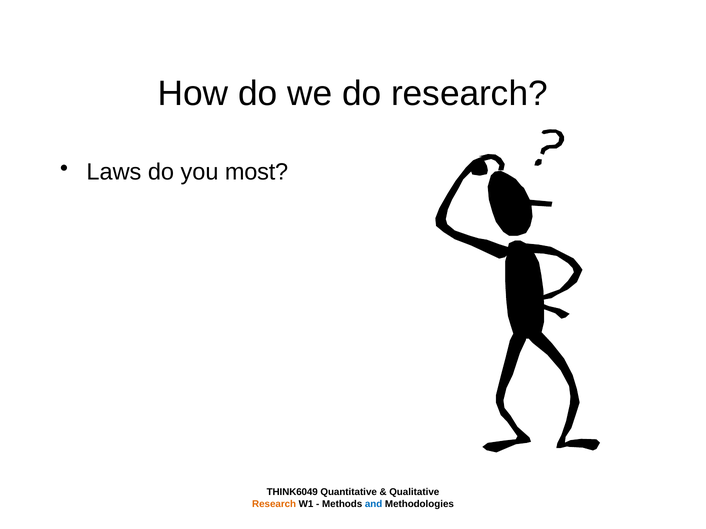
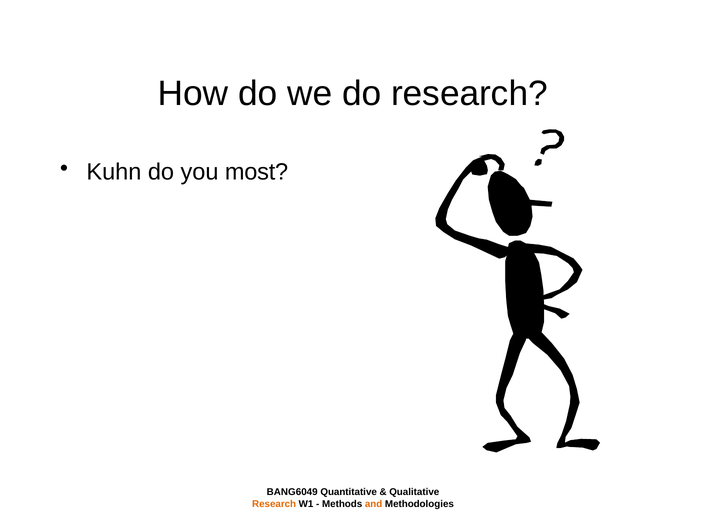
Laws: Laws -> Kuhn (114, 172)
THINK6049: THINK6049 -> BANG6049 (292, 493)
and colour: blue -> orange (374, 504)
